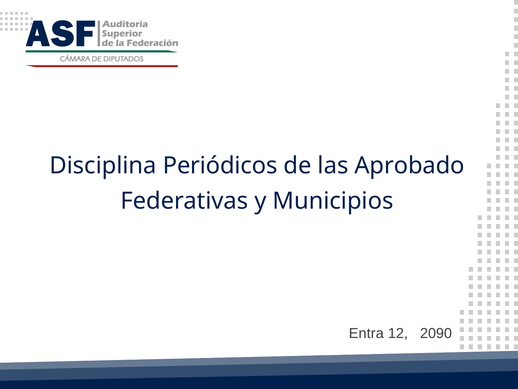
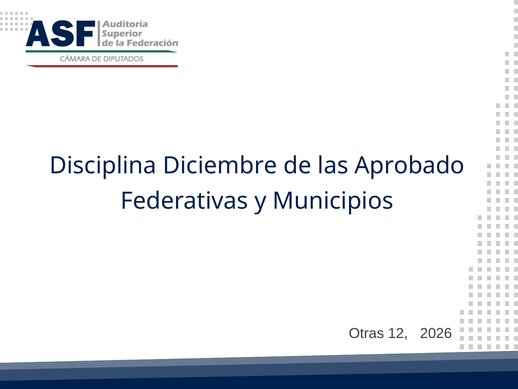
Periódicos: Periódicos -> Diciembre (220, 165)
Entra: Entra -> Otras (366, 333)
2090: 2090 -> 2026 (436, 333)
